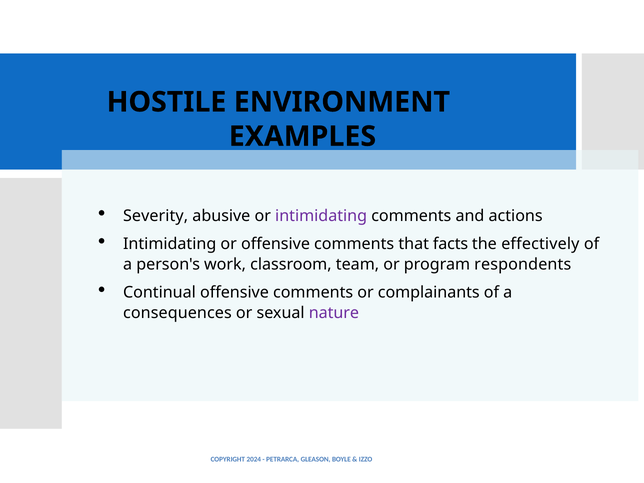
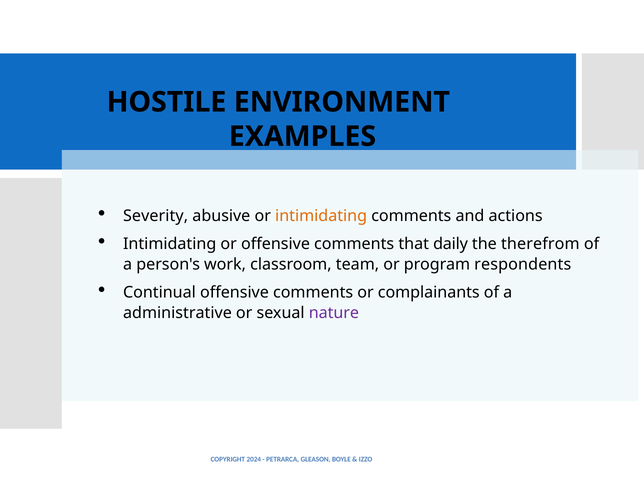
intimidating colour: purple -> orange (321, 216)
facts: facts -> daily (451, 244)
effectively: effectively -> therefrom (540, 244)
consequences: consequences -> administrative (177, 313)
